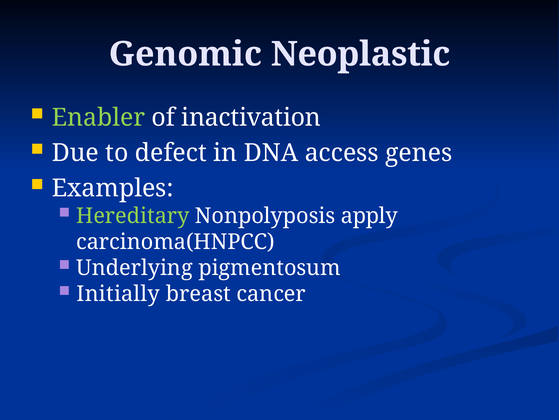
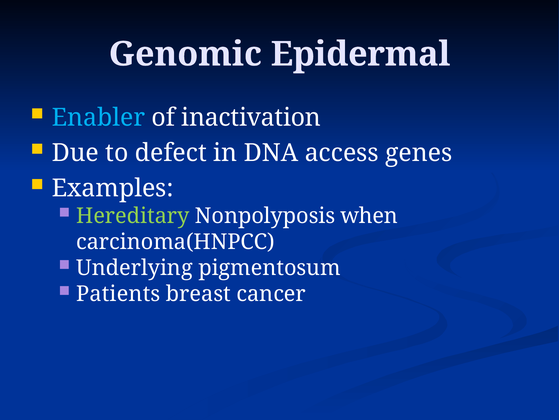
Neoplastic: Neoplastic -> Epidermal (361, 54)
Enabler colour: light green -> light blue (98, 117)
apply: apply -> when (369, 215)
Initially: Initially -> Patients (118, 294)
